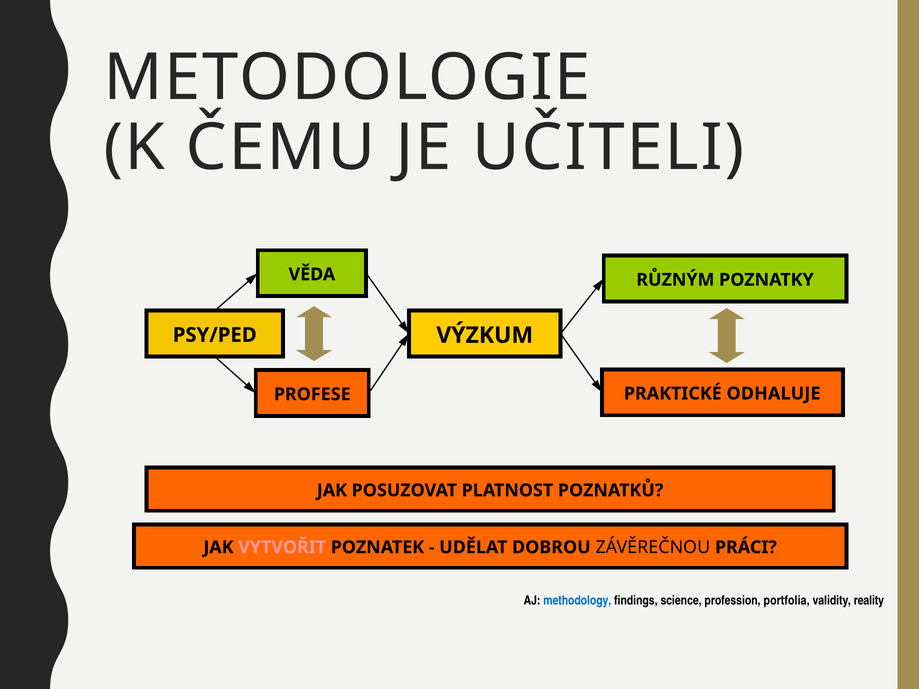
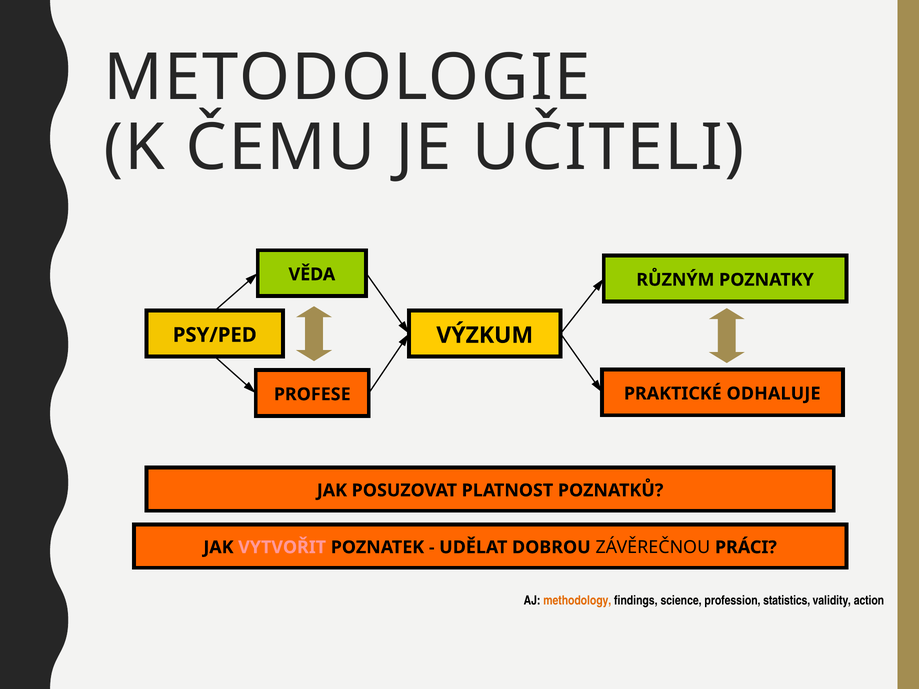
methodology colour: blue -> orange (577, 601)
portfolia: portfolia -> statistics (787, 601)
reality: reality -> action (869, 601)
